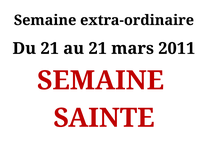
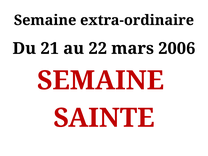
au 21: 21 -> 22 (98, 48)
2011: 2011 -> 2006 (177, 48)
